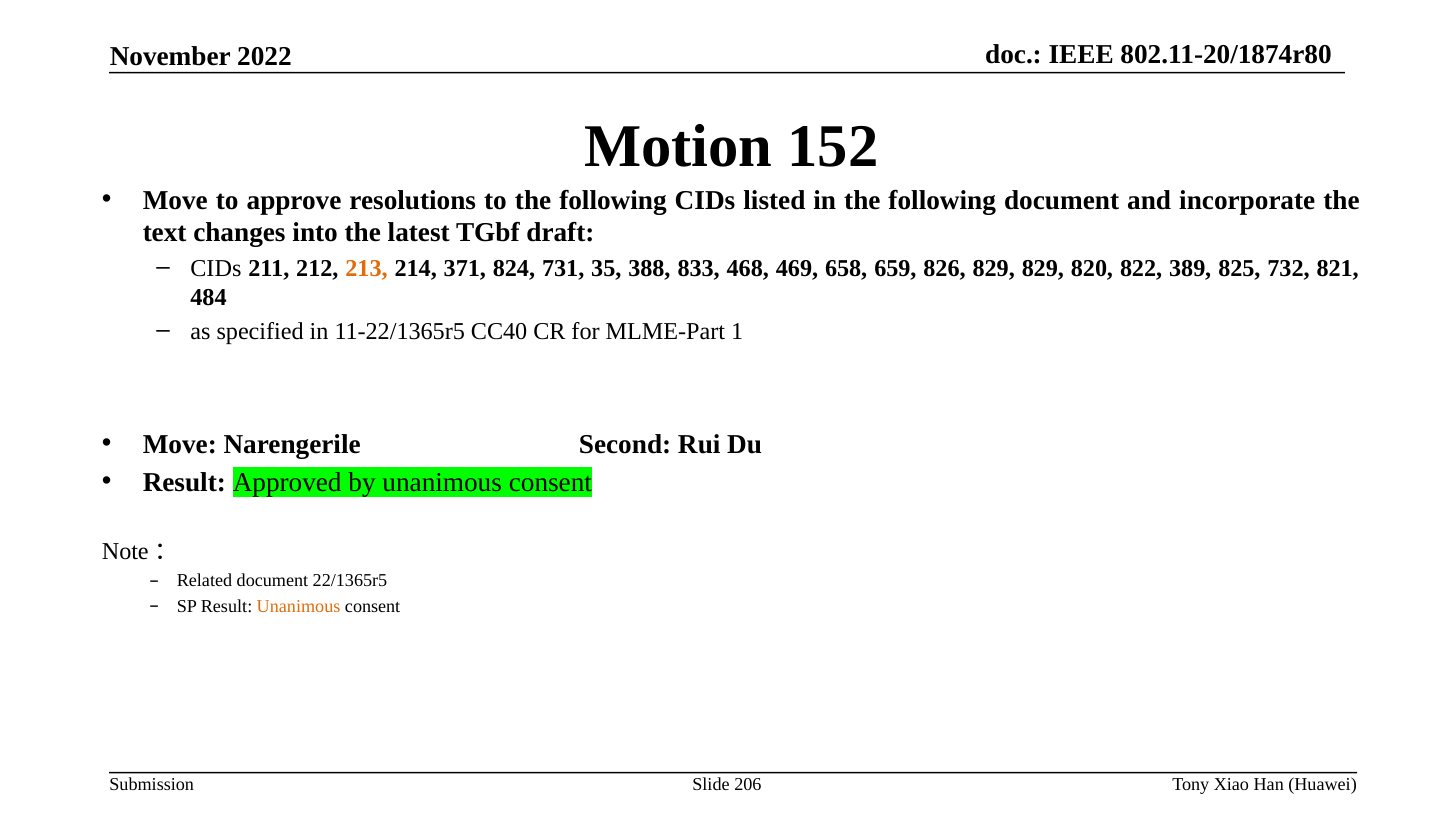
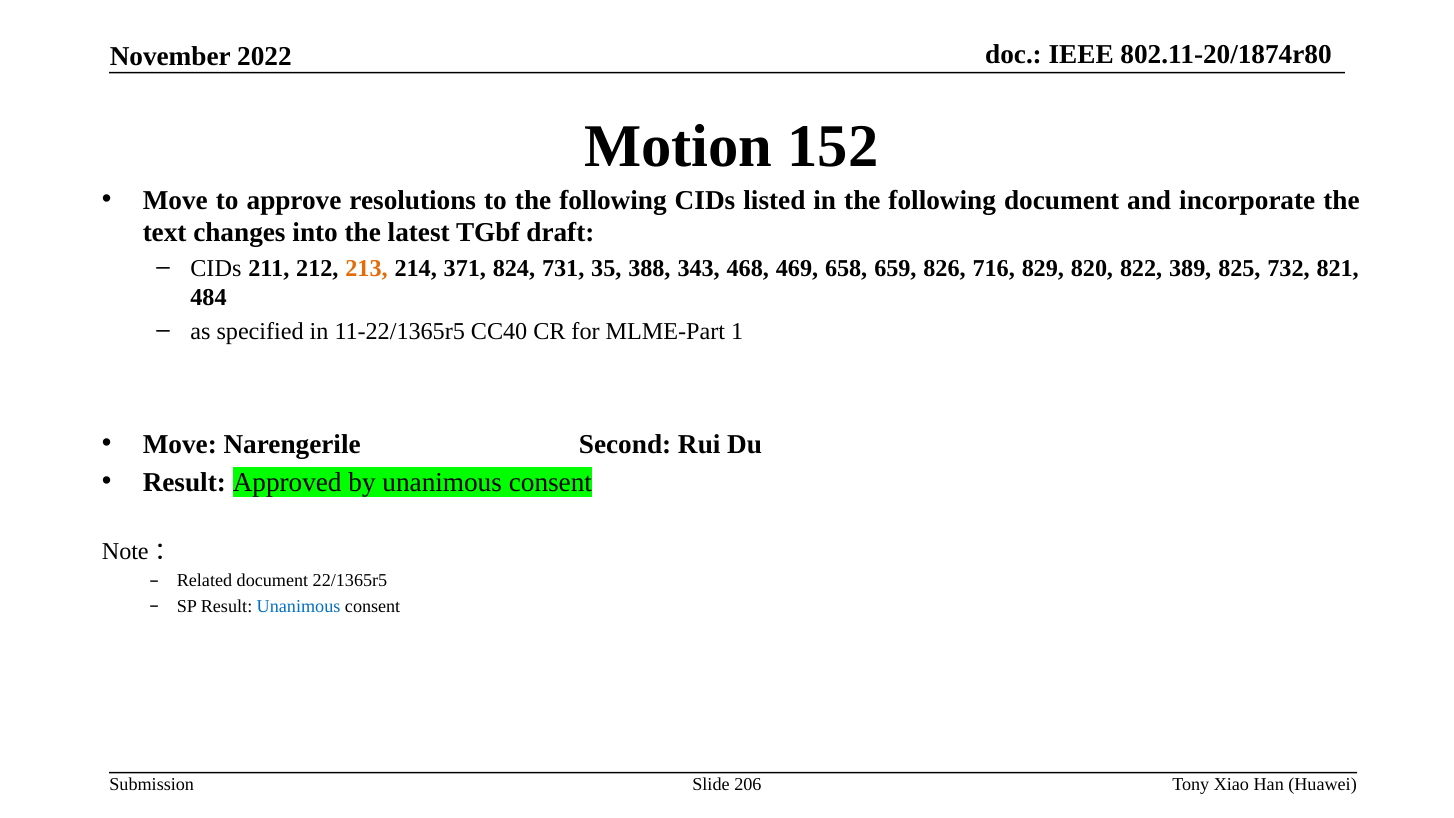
833: 833 -> 343 (699, 268)
826 829: 829 -> 716 (994, 268)
Unanimous colour: orange -> blue (299, 606)
